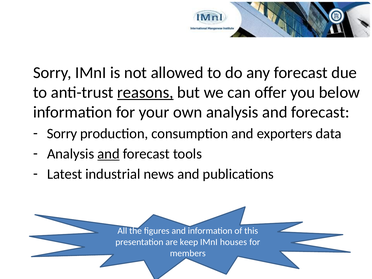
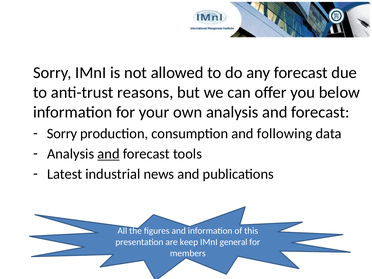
reasons underline: present -> none (145, 92)
exporters: exporters -> following (285, 134)
houses: houses -> general (234, 242)
